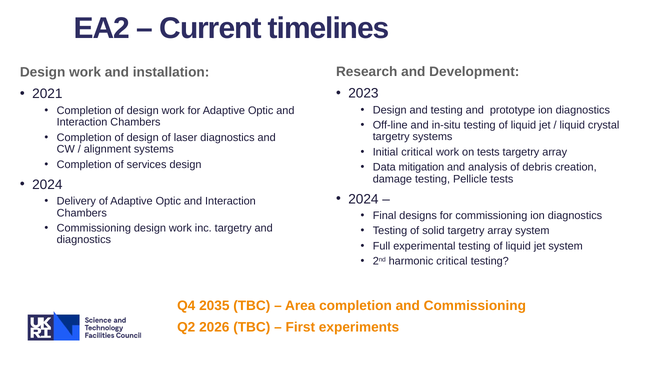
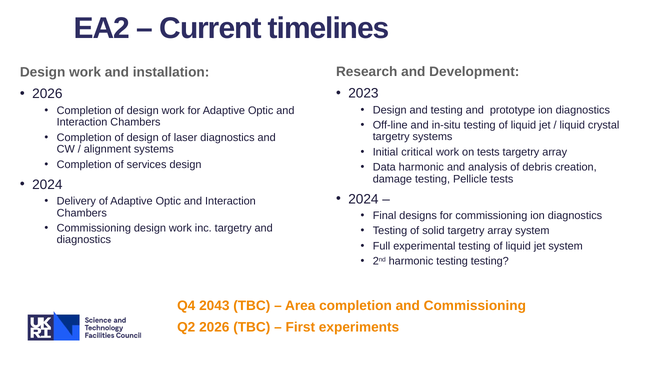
2021: 2021 -> 2026 (47, 94)
Data mitigation: mitigation -> harmonic (421, 167)
harmonic critical: critical -> testing (452, 261)
2035: 2035 -> 2043 (214, 306)
